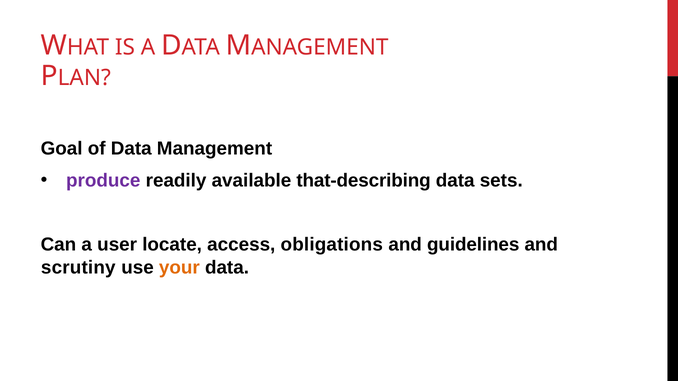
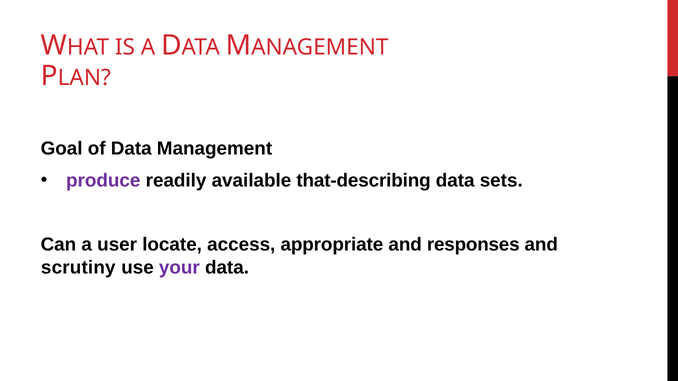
obligations: obligations -> appropriate (332, 245)
guidelines: guidelines -> responses (473, 245)
your colour: orange -> purple (179, 268)
